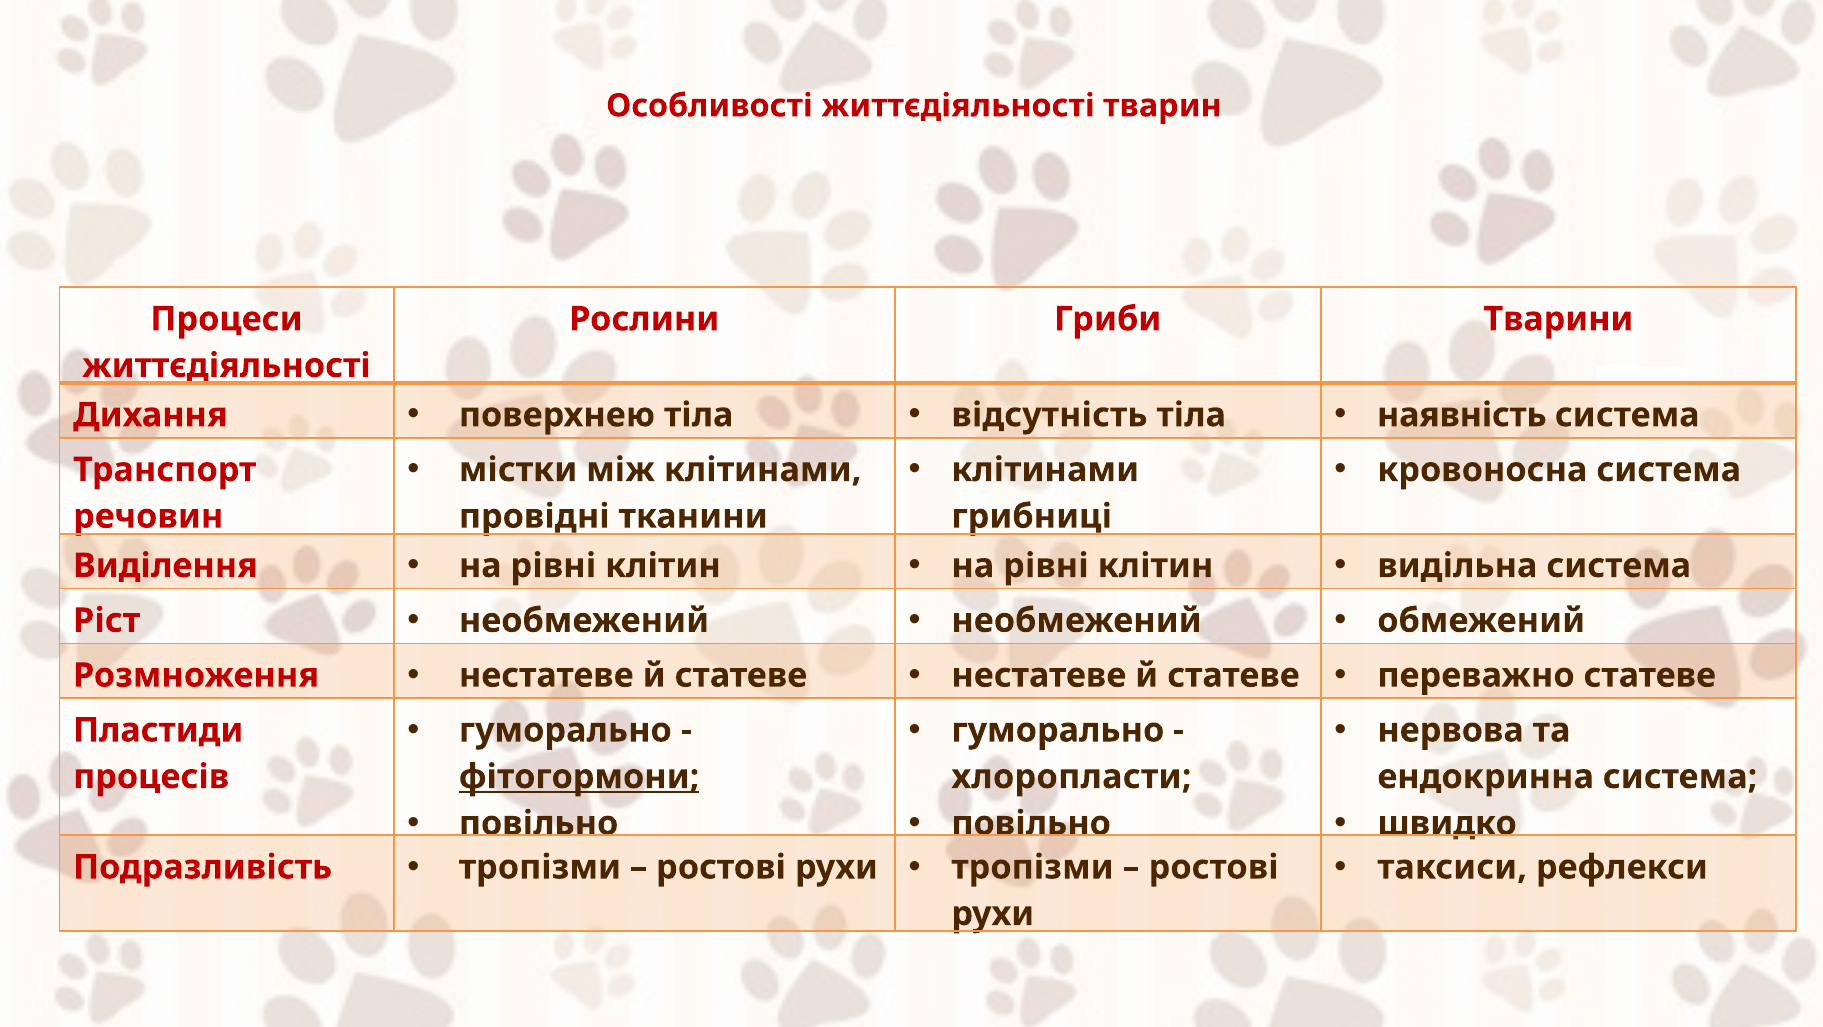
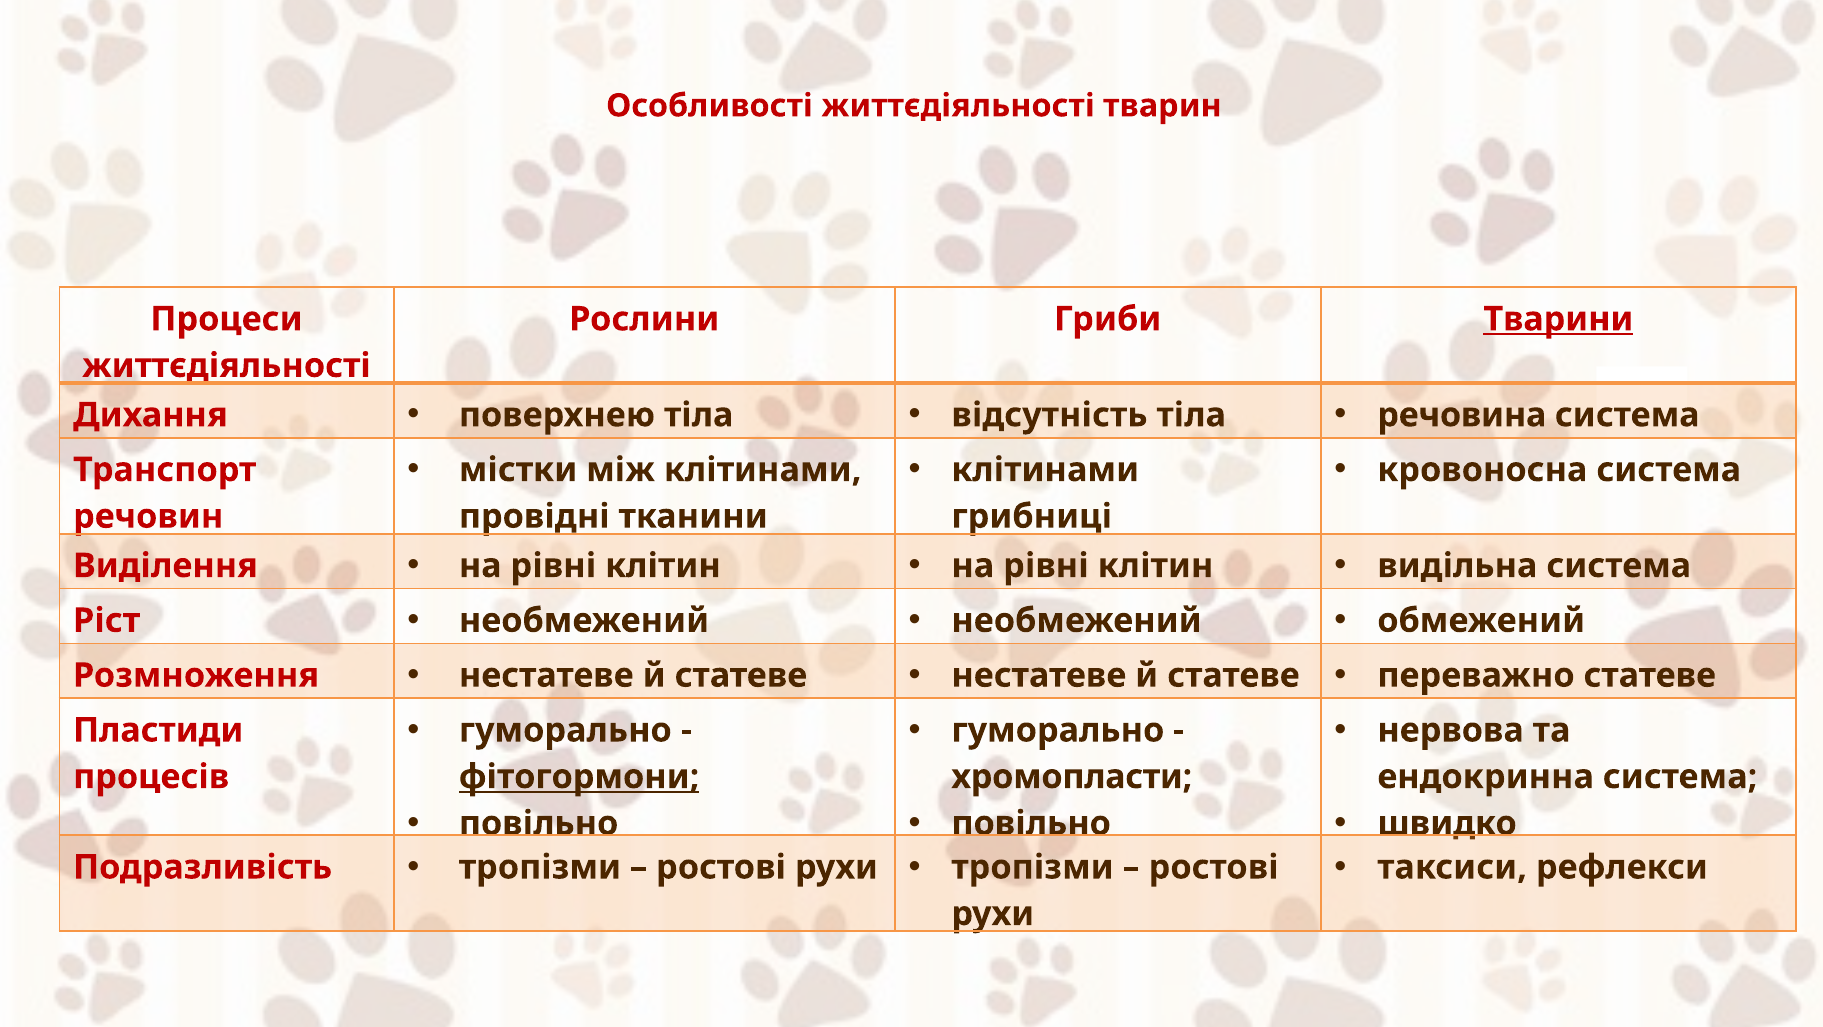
Тварини underline: none -> present (1558, 319)
наявність: наявність -> речовина (1462, 415)
хлоропласти: хлоропласти -> хромопласти (1072, 777)
